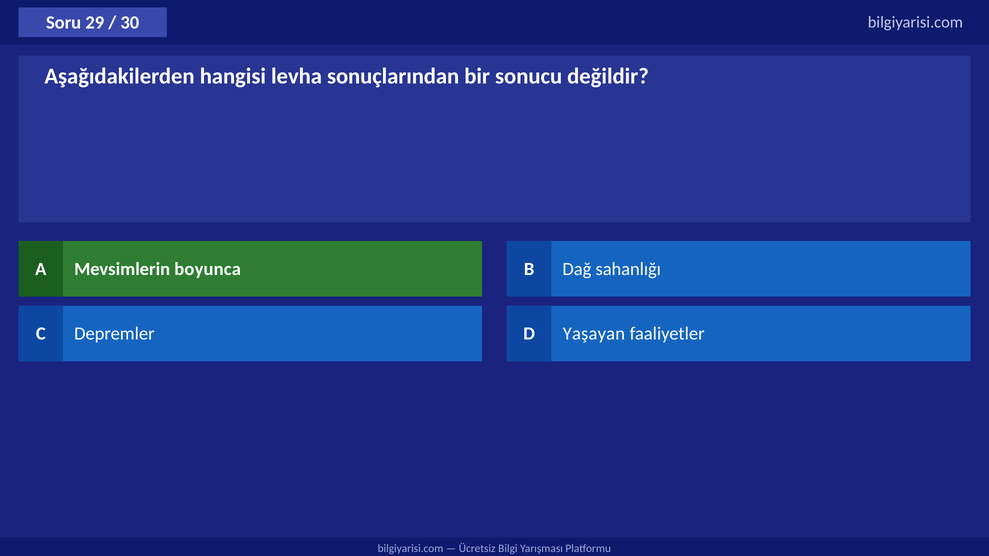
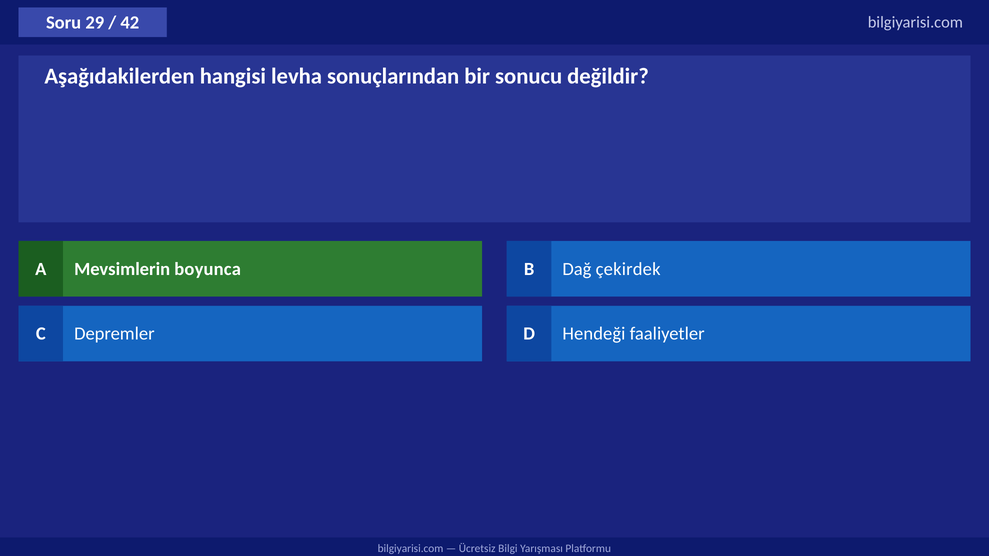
30: 30 -> 42 (130, 23)
sahanlığı: sahanlığı -> çekirdek (628, 269)
Yaşayan: Yaşayan -> Hendeği (594, 334)
